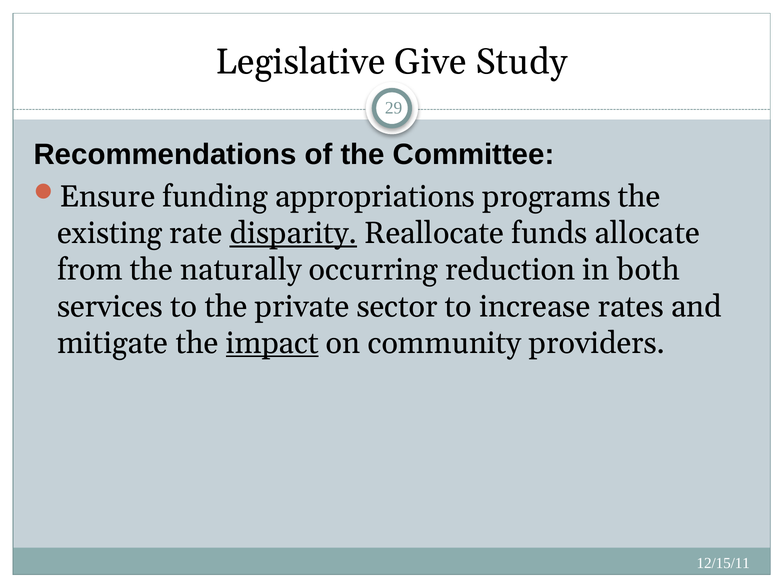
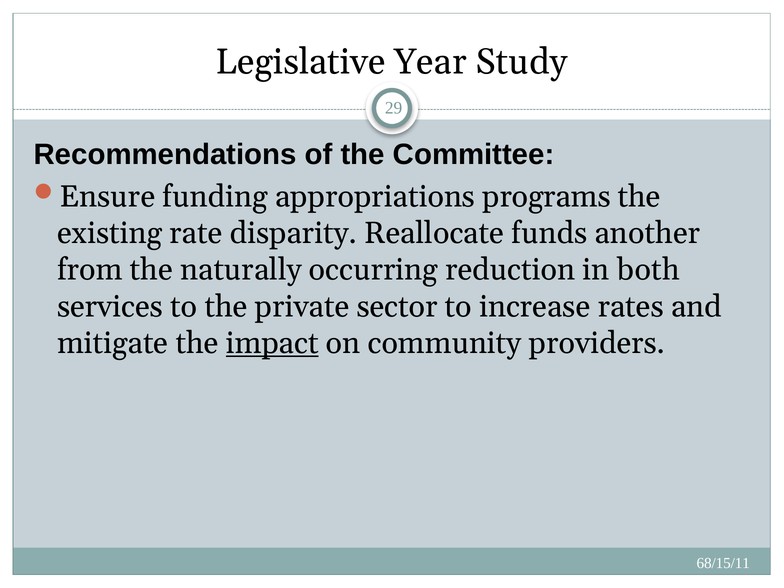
Give: Give -> Year (431, 62)
disparity underline: present -> none (293, 233)
allocate: allocate -> another (647, 233)
12/15/11: 12/15/11 -> 68/15/11 (723, 563)
